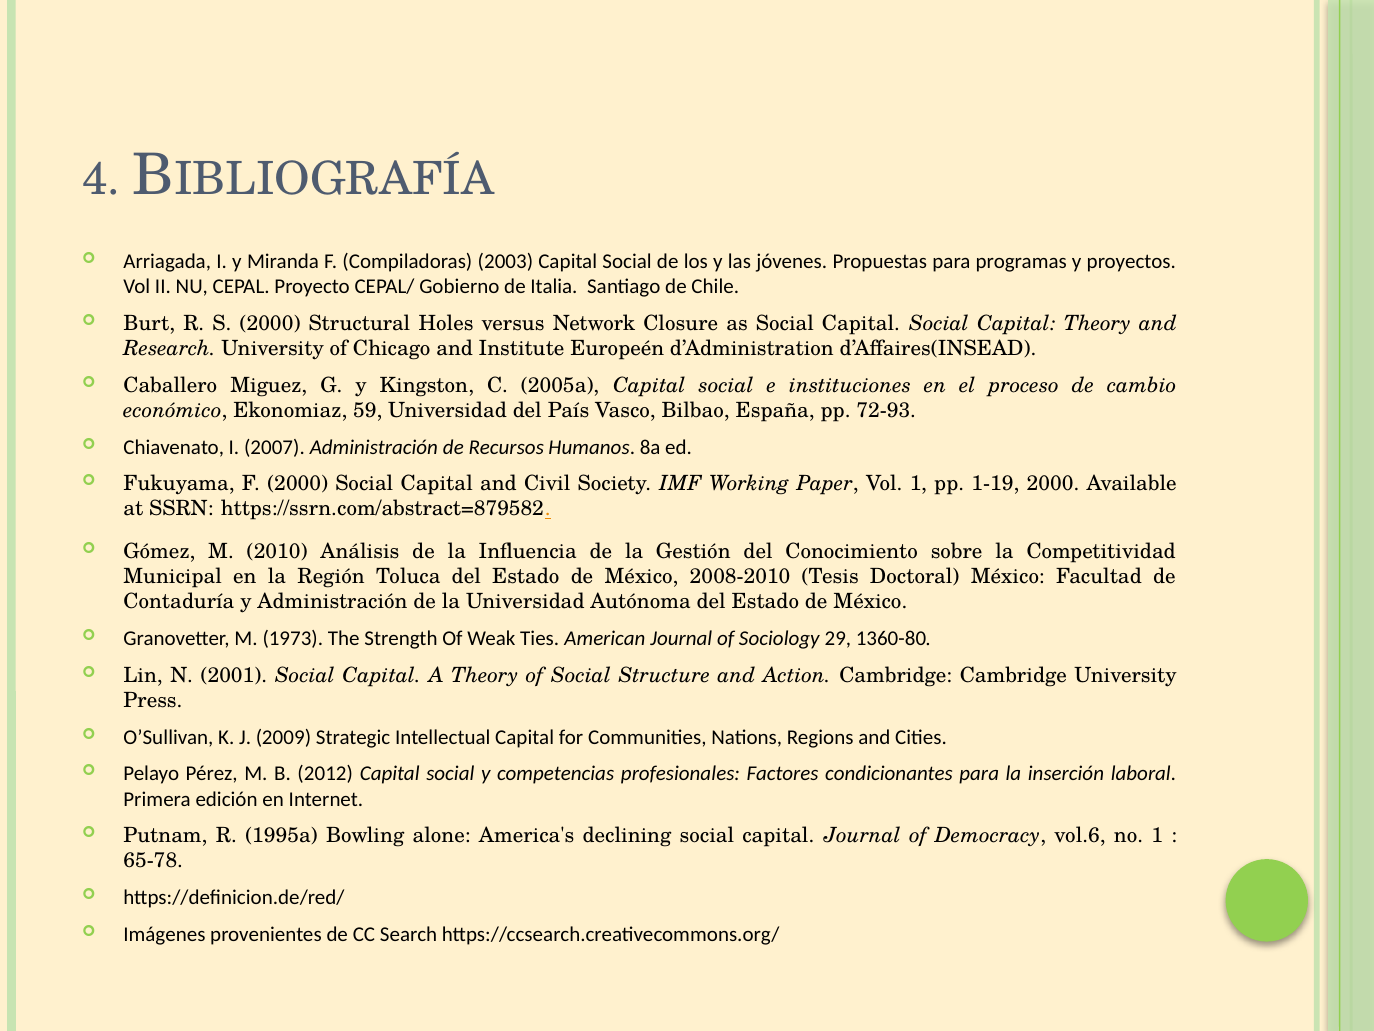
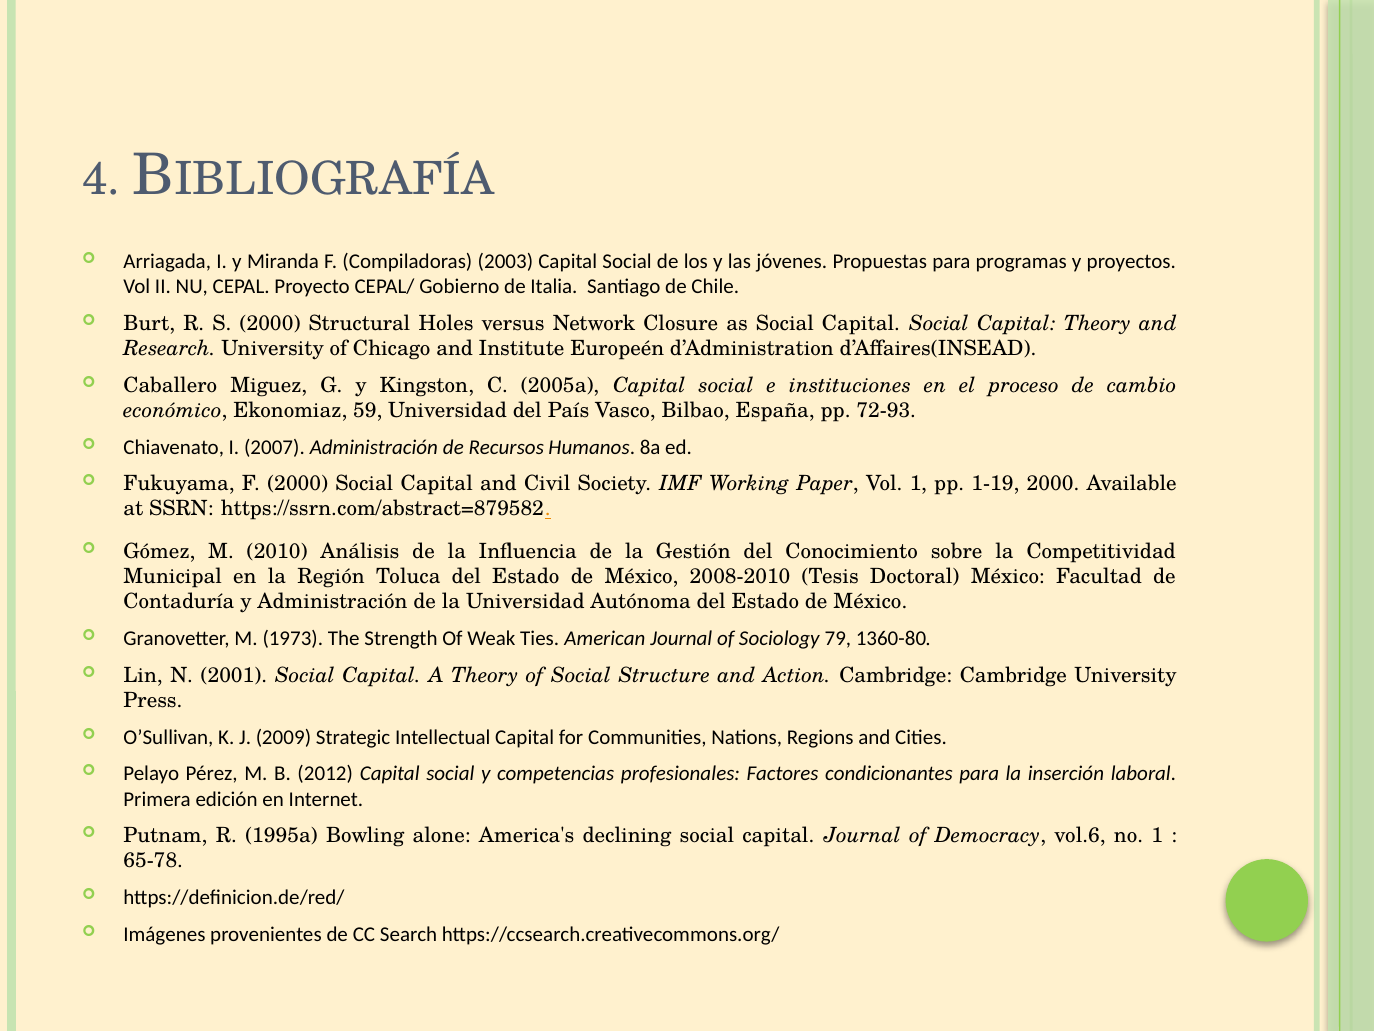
29: 29 -> 79 (838, 638)
